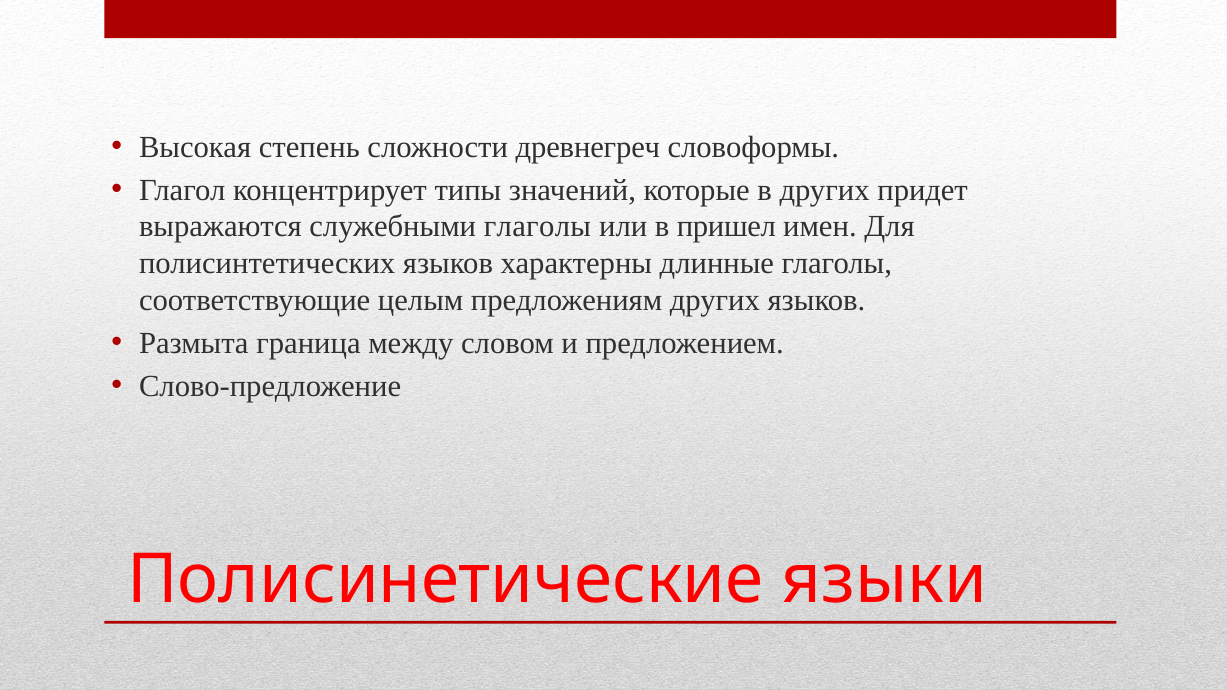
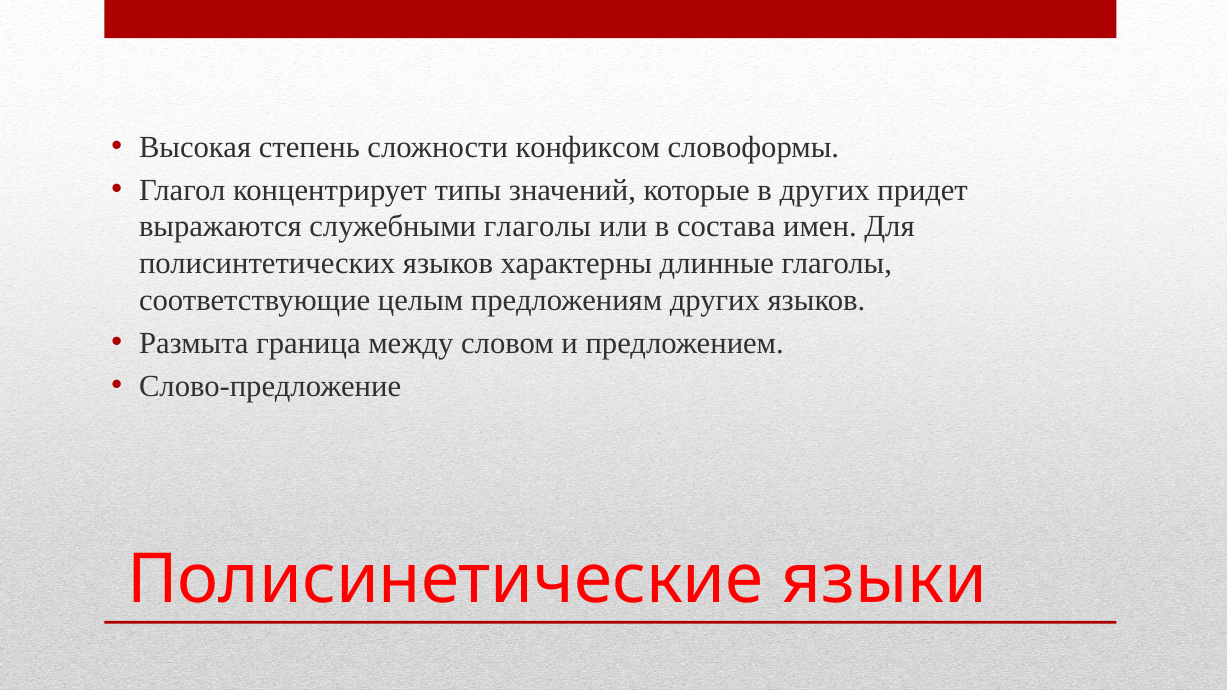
древнегреч: древнегреч -> конфиксом (588, 147)
пришел: пришел -> состава (726, 227)
